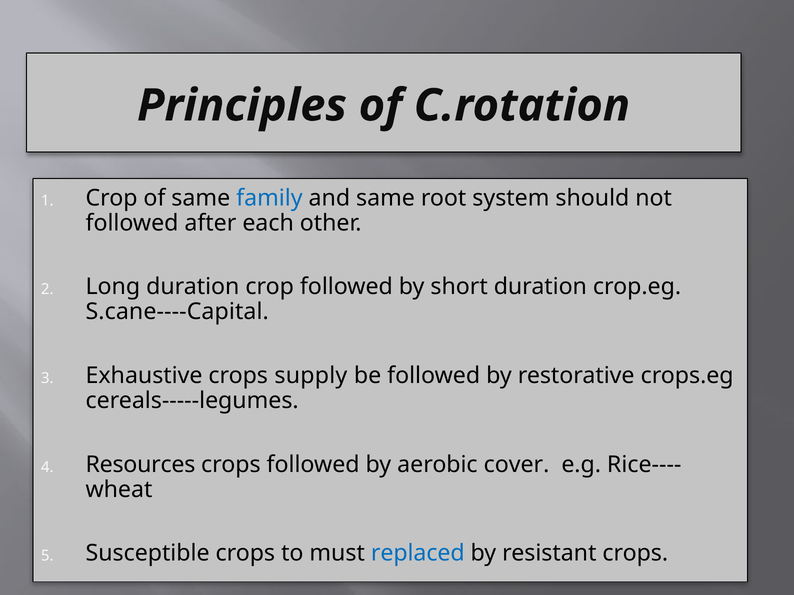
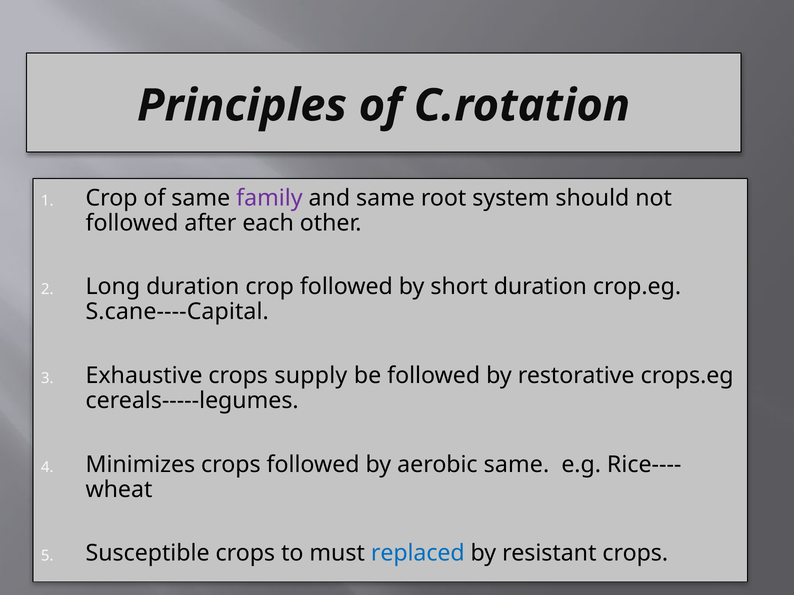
family colour: blue -> purple (269, 198)
Resources: Resources -> Minimizes (140, 465)
aerobic cover: cover -> same (516, 465)
